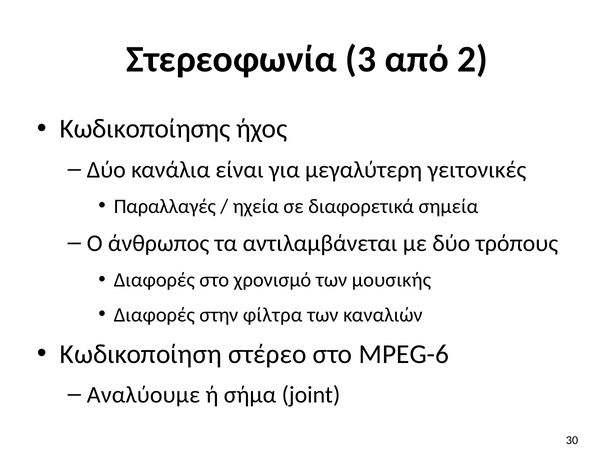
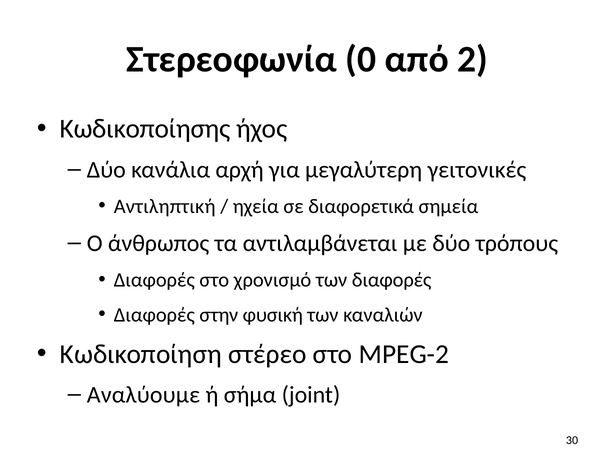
3: 3 -> 0 (361, 60)
είναι: είναι -> αρχή (240, 170)
Παραλλαγές: Παραλλαγές -> Αντιληπτική (165, 206)
των μουσικής: μουσικής -> διαφορές (392, 280)
φίλτρα: φίλτρα -> φυσική (273, 315)
MPEG-6: MPEG-6 -> MPEG-2 (404, 354)
